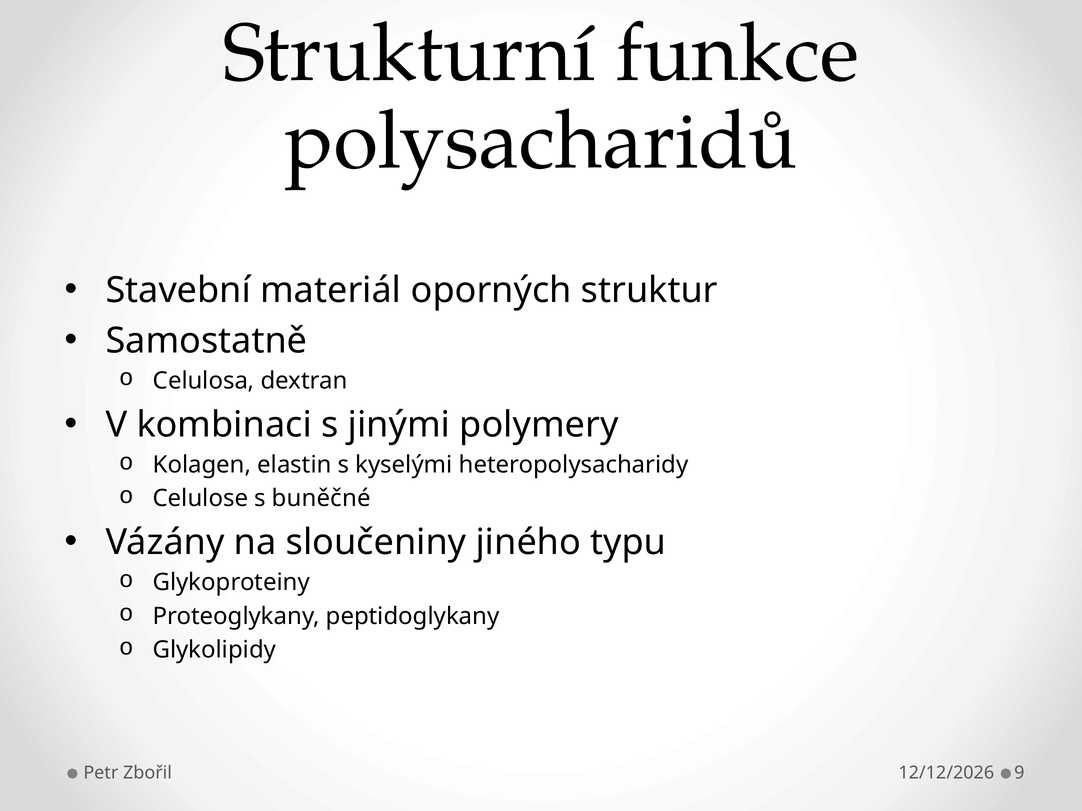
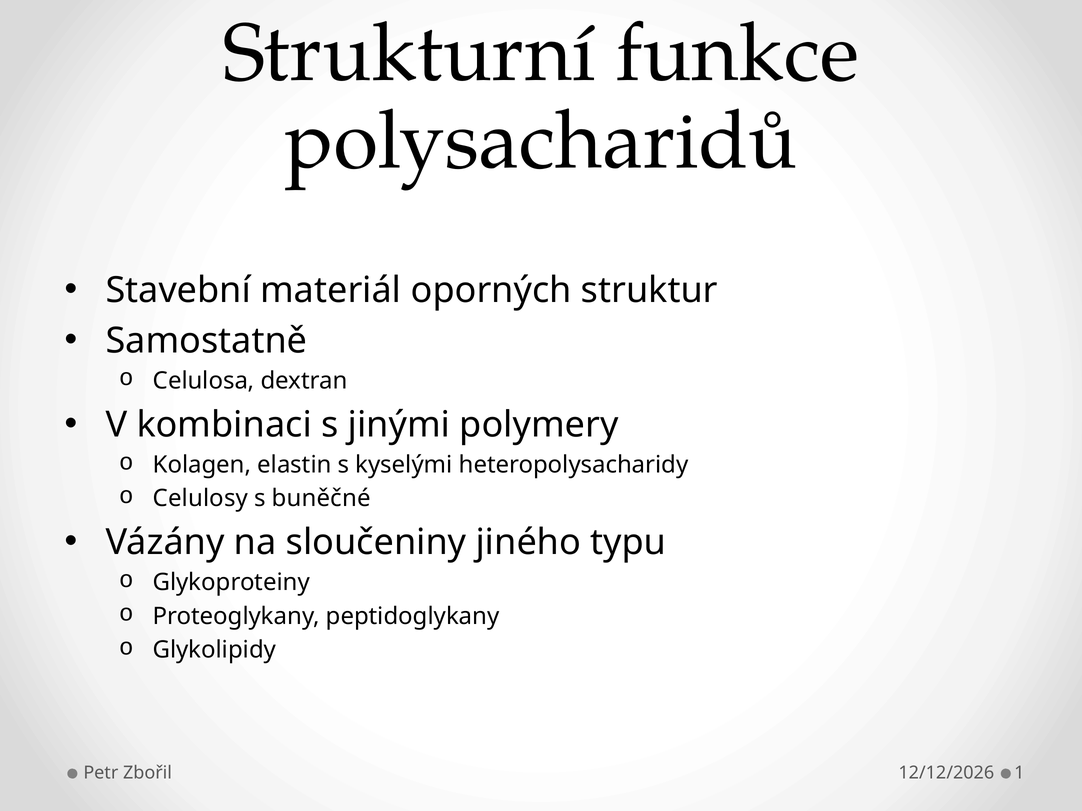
Celulose: Celulose -> Celulosy (200, 499)
9: 9 -> 1 (1019, 774)
